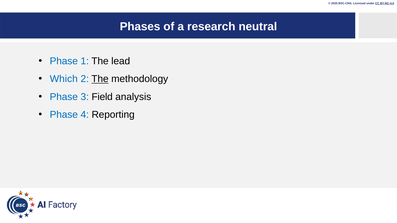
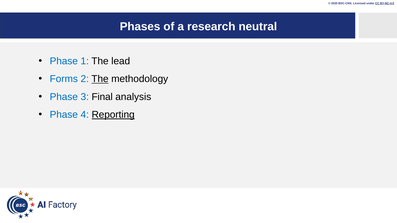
Which: Which -> Forms (64, 79)
Field: Field -> Final (102, 97)
Reporting underline: none -> present (113, 115)
